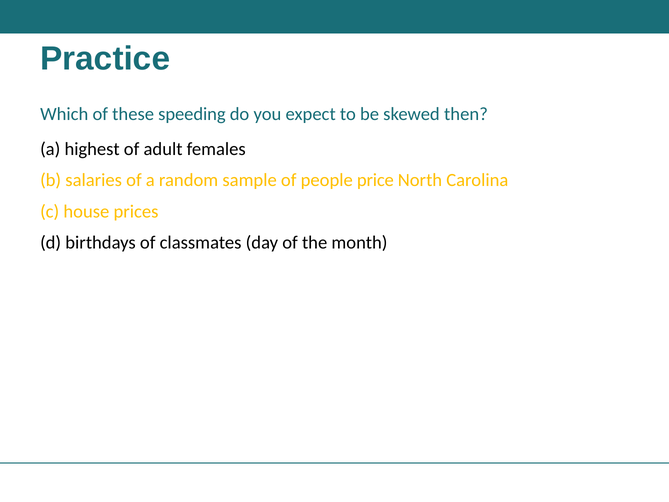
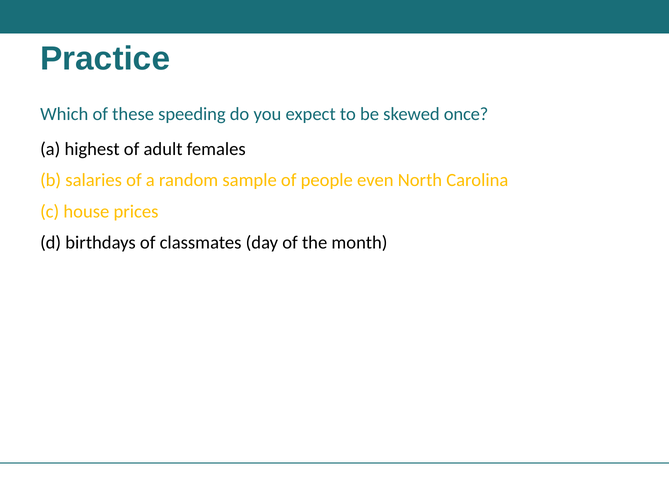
then: then -> once (466, 114)
price: price -> even (375, 180)
